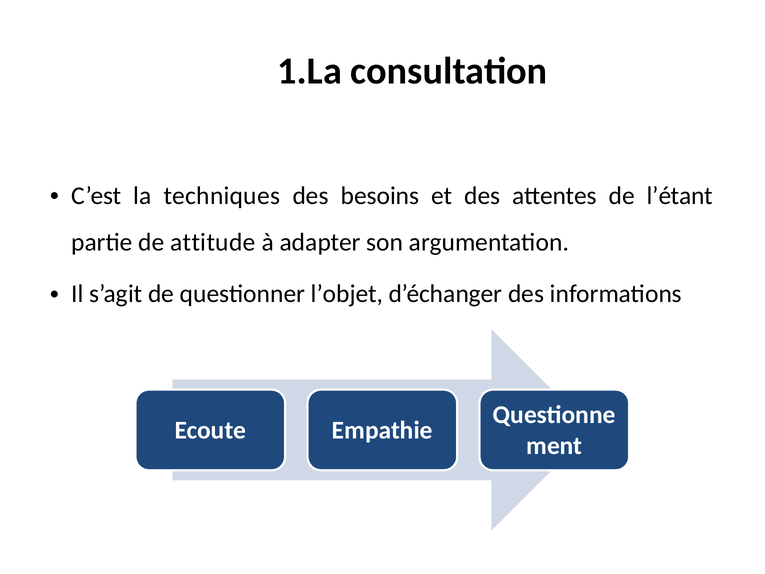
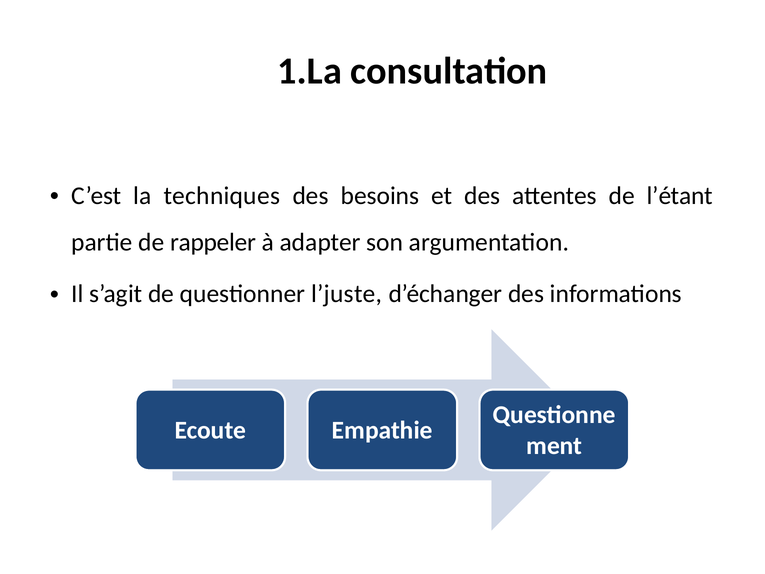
attitude: attitude -> rappeler (213, 242)
l’objet: l’objet -> l’juste (347, 294)
